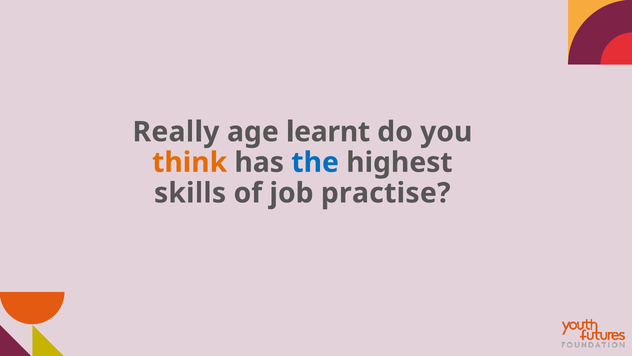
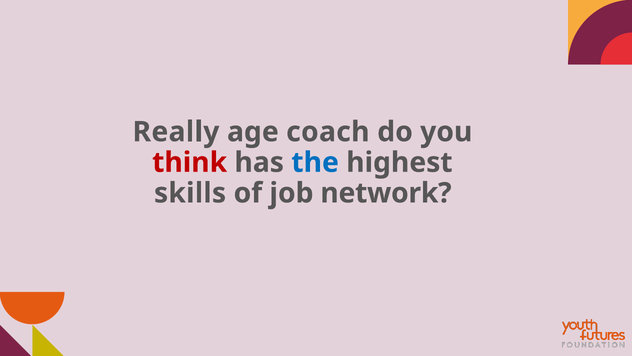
learnt: learnt -> coach (328, 132)
think colour: orange -> red (190, 162)
practise: practise -> network (386, 193)
